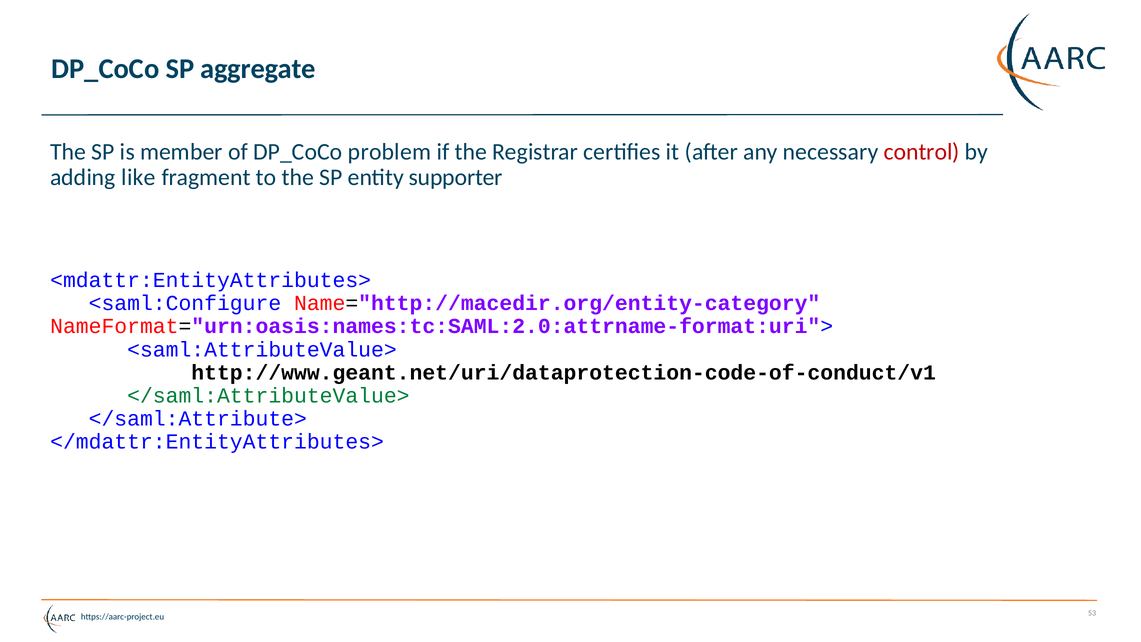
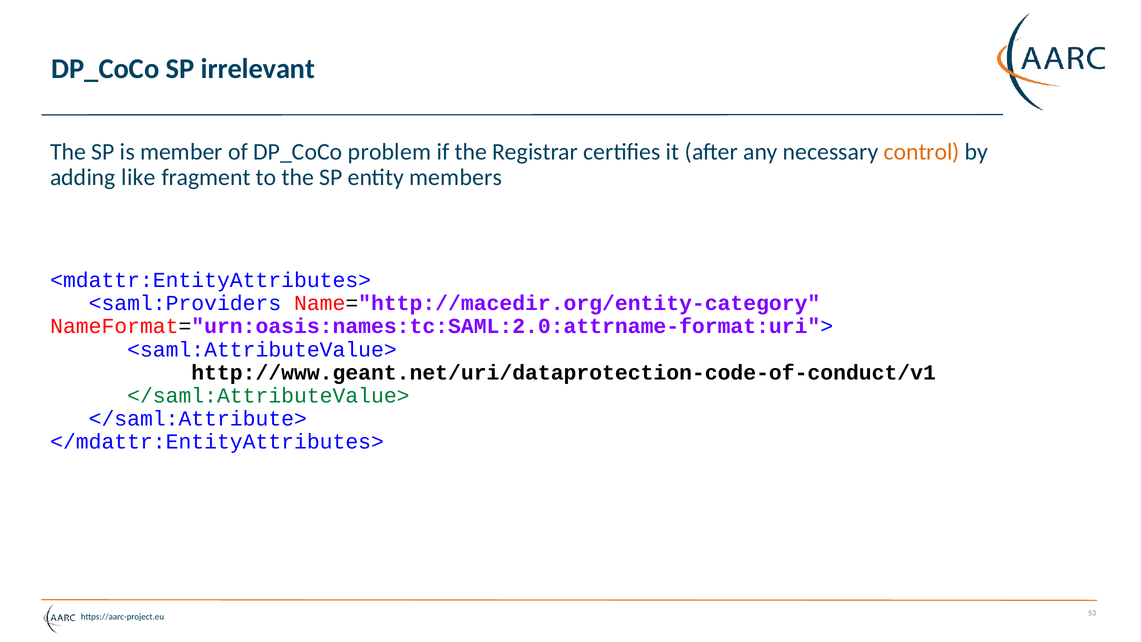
aggregate: aggregate -> irrelevant (258, 69)
control colour: red -> orange (922, 152)
supporter: supporter -> members (456, 177)
<saml:Configure: <saml:Configure -> <saml:Providers (185, 303)
